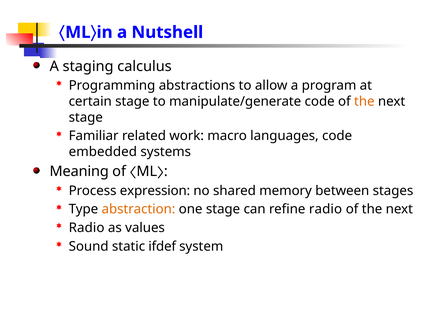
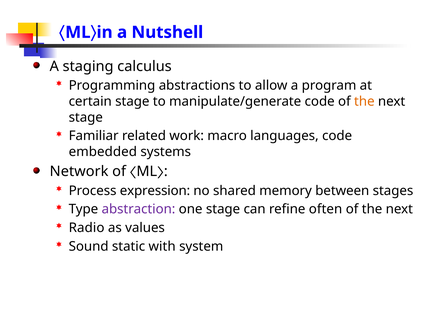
Meaning: Meaning -> Network (79, 172)
abstraction colour: orange -> purple (138, 209)
refine radio: radio -> often (326, 209)
ifdef: ifdef -> with (162, 247)
